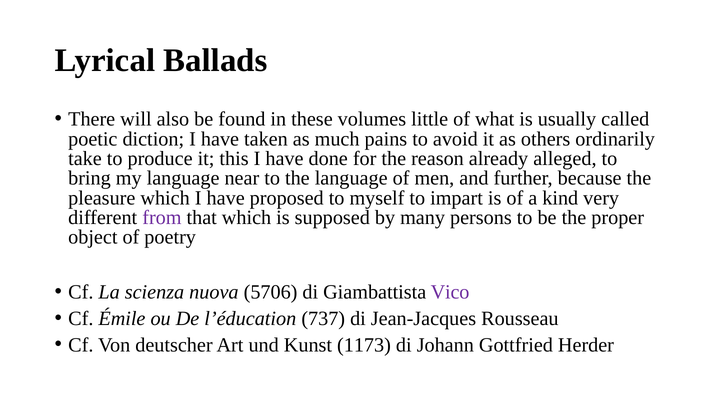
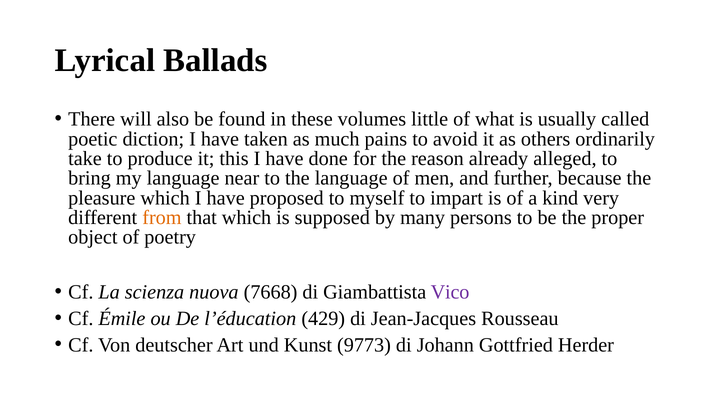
from colour: purple -> orange (162, 218)
5706: 5706 -> 7668 (271, 292)
737: 737 -> 429 (323, 318)
1173: 1173 -> 9773 (364, 345)
